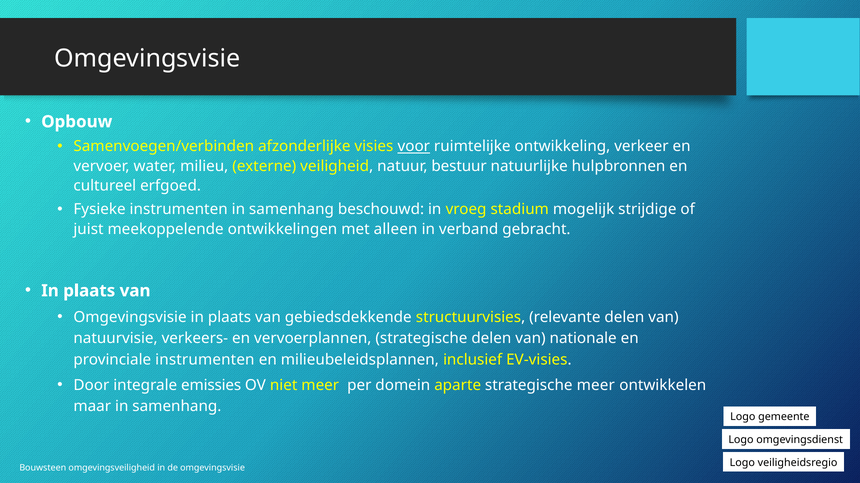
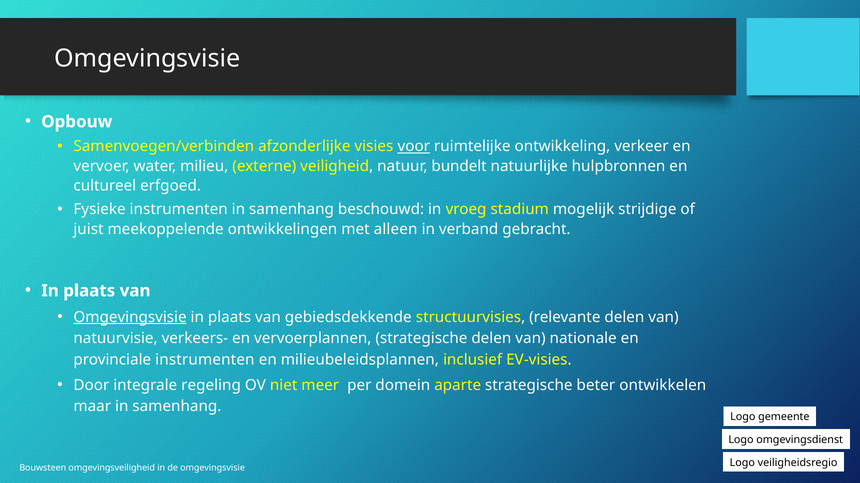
bestuur: bestuur -> bundelt (459, 166)
Omgevingsvisie underline: none -> present (130, 318)
emissies: emissies -> regeling (211, 386)
strategische meer: meer -> beter (596, 386)
